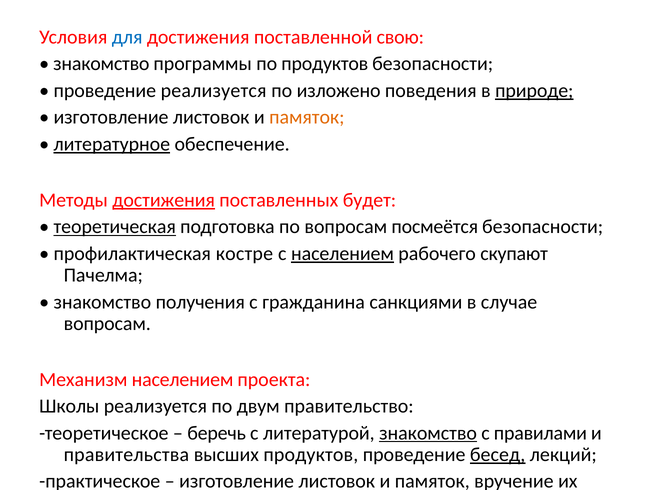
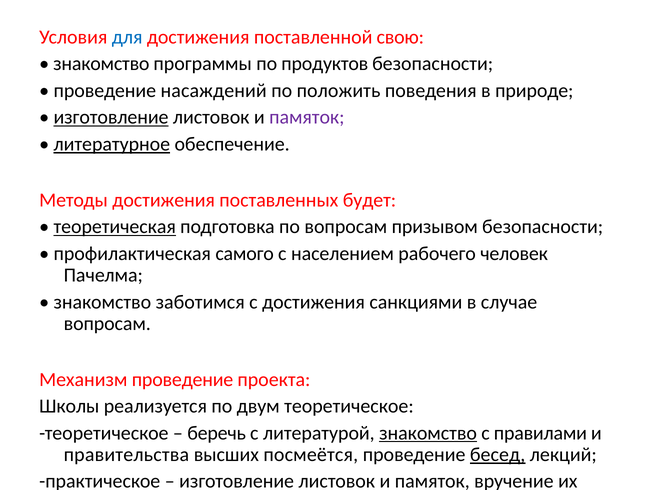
проведение реализуется: реализуется -> насаждений (214, 91)
изложено: изложено -> положить (339, 91)
природе underline: present -> none (534, 91)
изготовление underline: none -> present (111, 117)
памяток colour: orange -> purple (307, 117)
достижения underline: present -> none (164, 200)
посмеётся: посмеётся -> призывом (435, 227)
костре: костре -> самого (245, 254)
населением underline: present -> none (342, 254)
скупают: скупают -> человек (514, 254)
получения: получения -> заботимся (200, 302)
с гражданина: гражданина -> достижения (314, 302)
Механизм населением: населением -> проведение (183, 379)
двум правительство: правительство -> теоретическое (349, 406)
высших продуктов: продуктов -> посмеётся (311, 454)
